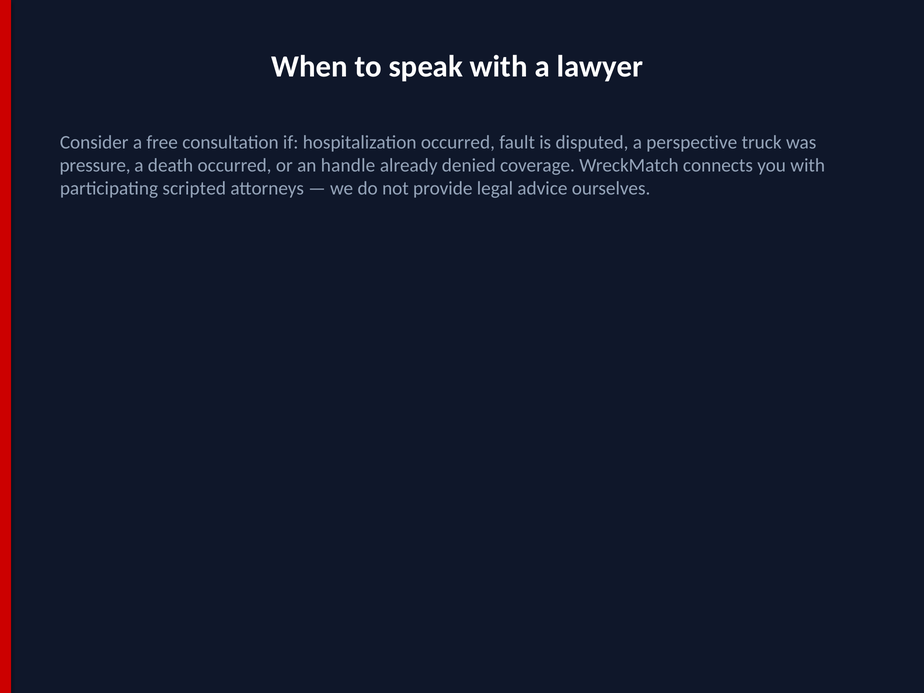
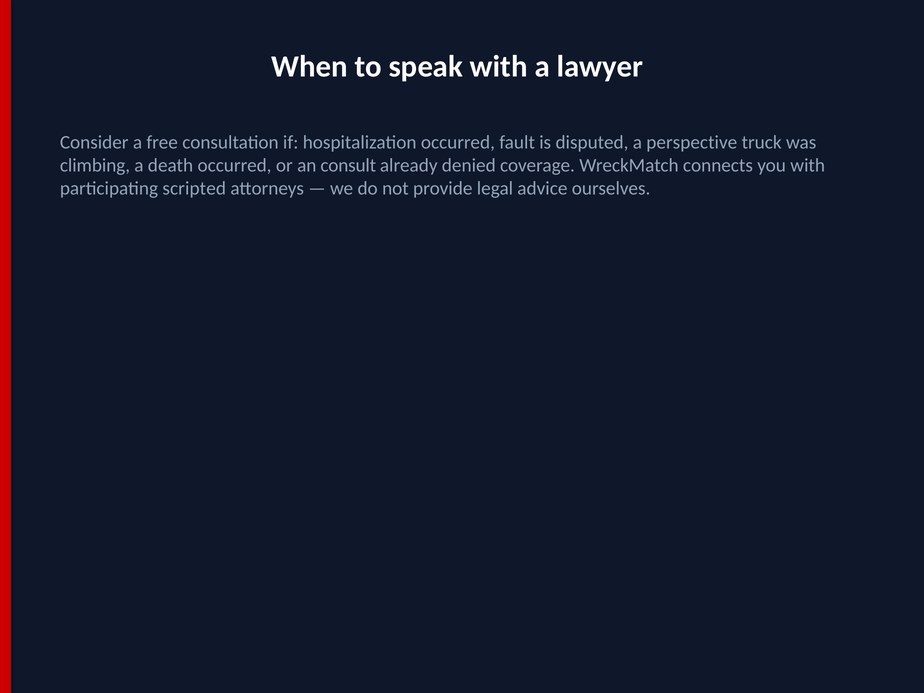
pressure: pressure -> climbing (95, 165)
handle: handle -> consult (348, 165)
